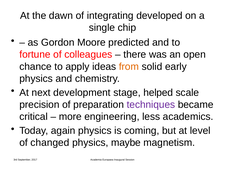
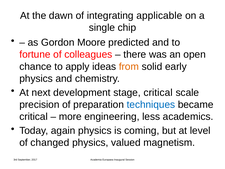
developed: developed -> applicable (159, 16)
stage helped: helped -> critical (158, 92)
techniques colour: purple -> blue (151, 104)
maybe: maybe -> valued (126, 142)
